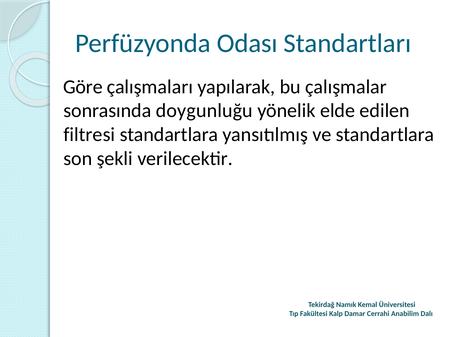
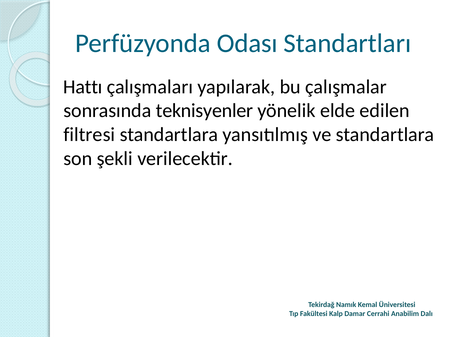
Göre: Göre -> Hattı (83, 87)
doygunluğu: doygunluğu -> teknisyenler (205, 111)
